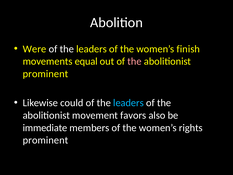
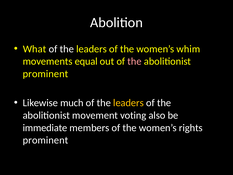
Were: Were -> What (35, 49)
finish: finish -> whim (188, 49)
could: could -> much (72, 103)
leaders colour: light blue -> yellow (128, 103)
favors: favors -> voting (133, 115)
